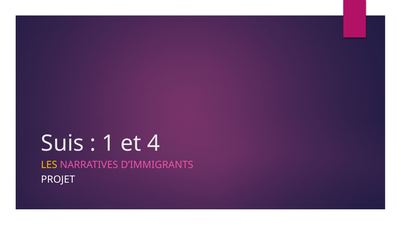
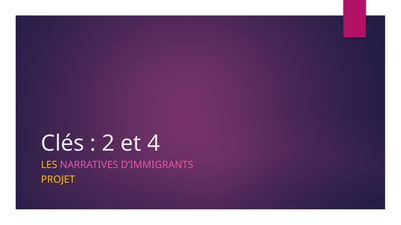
Suis: Suis -> Clés (63, 144)
1: 1 -> 2 (108, 144)
PROJET colour: white -> yellow (58, 180)
